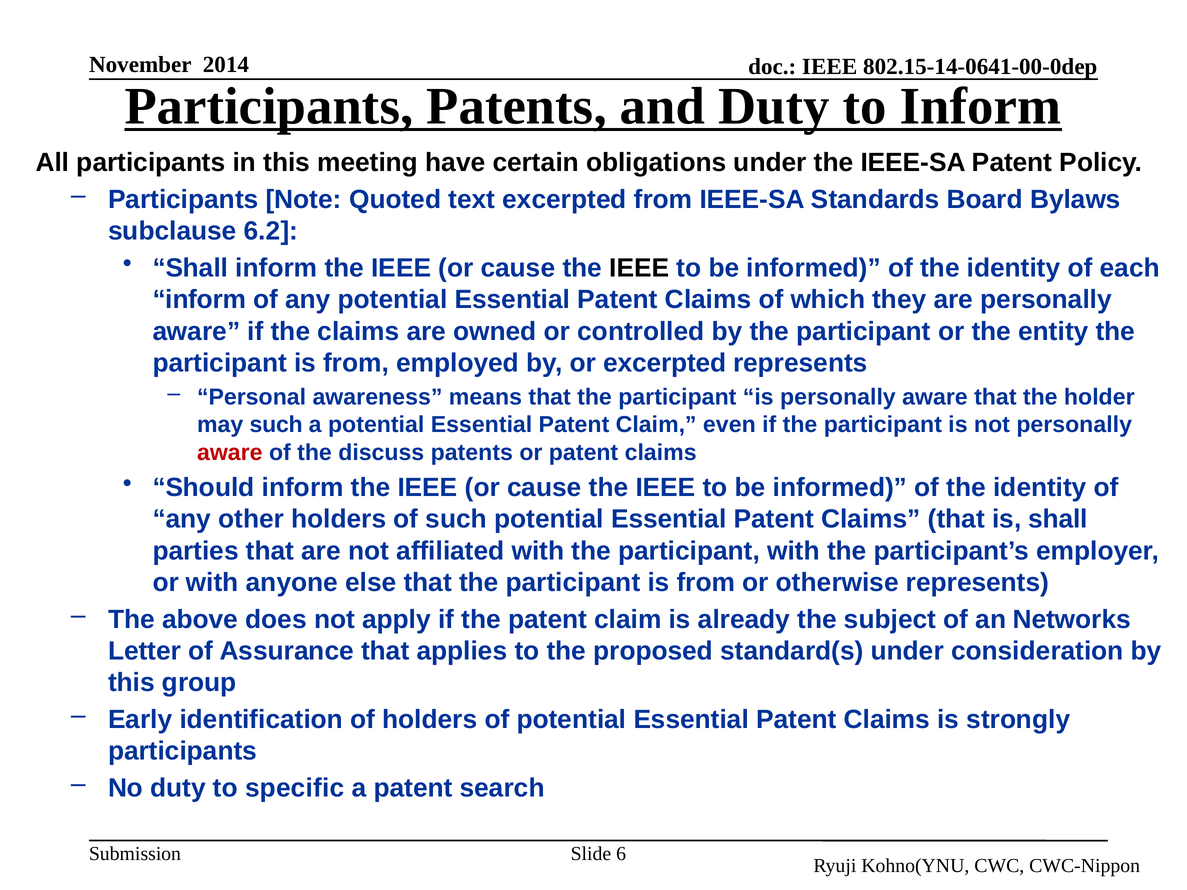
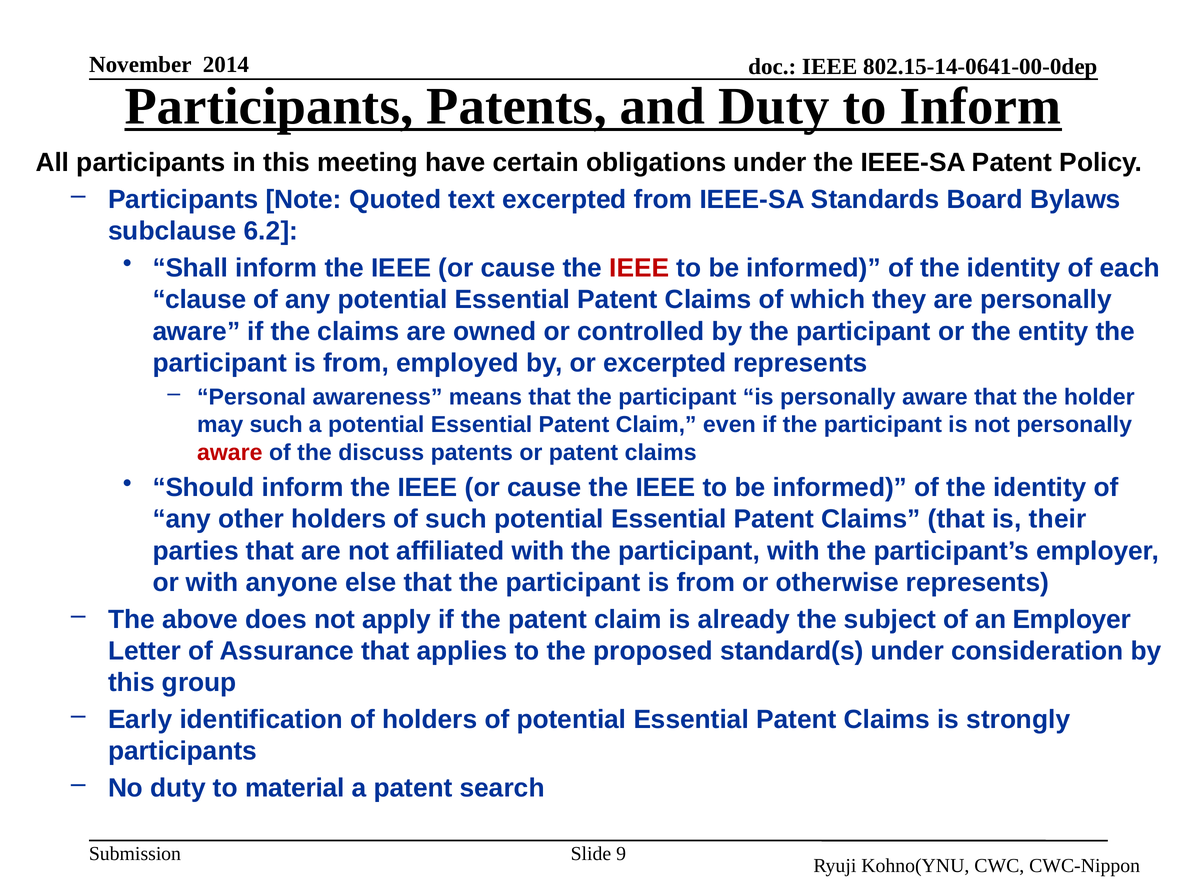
IEEE colour: black -> red (639, 268)
inform: inform -> clause (199, 300)
is shall: shall -> their (1058, 519)
an Networks: Networks -> Employer (1072, 620)
specific: specific -> material (295, 788)
6: 6 -> 9 (621, 854)
